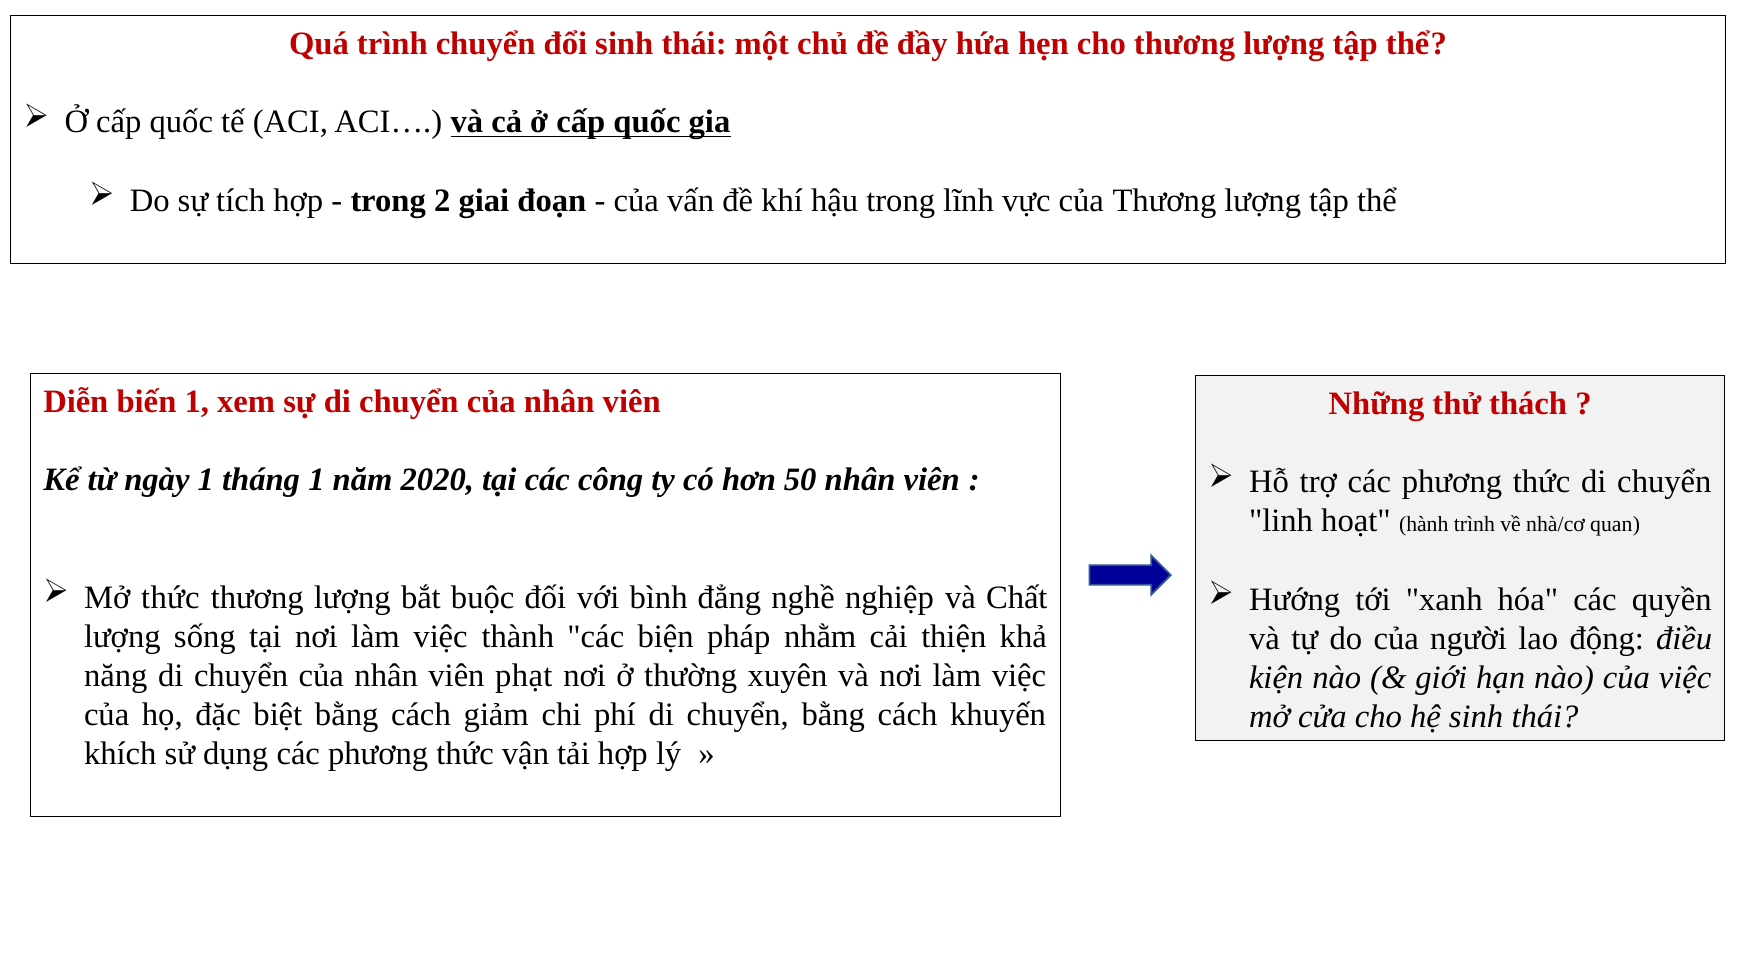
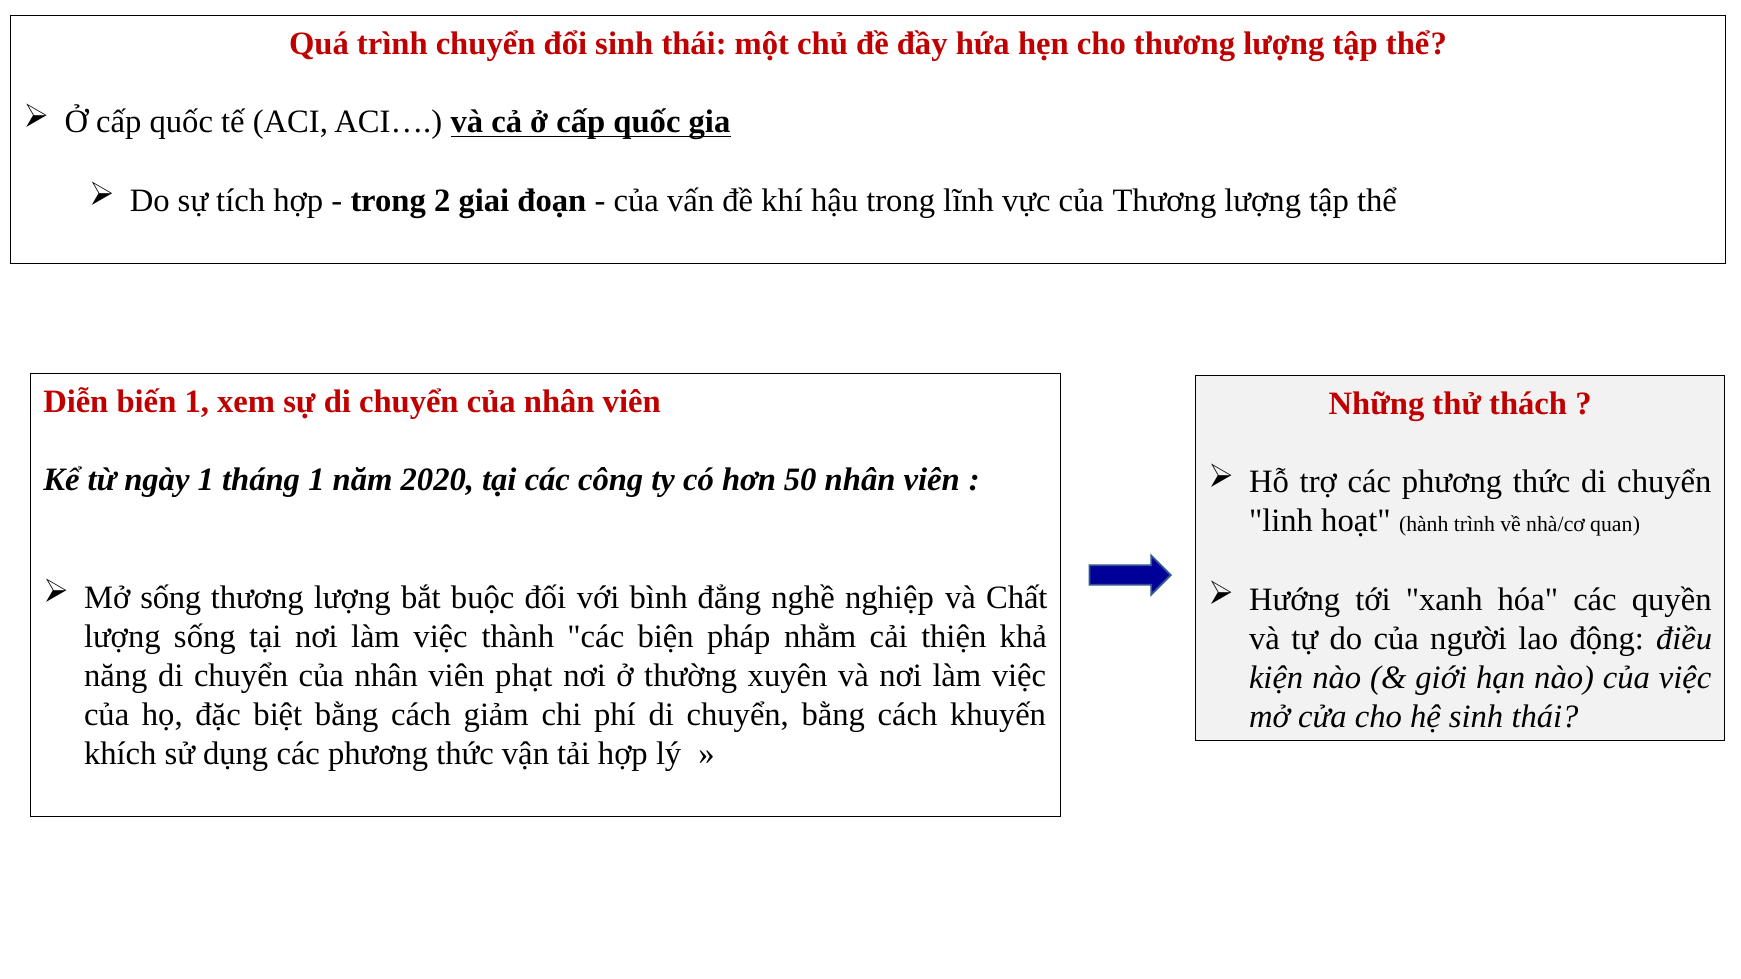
Mở thức: thức -> sống (171, 597)
